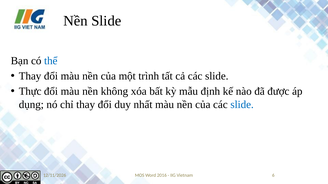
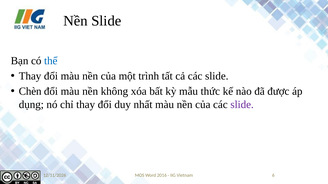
Thực: Thực -> Chèn (30, 92)
định: định -> thức (210, 92)
slide colour: blue -> purple (242, 105)
